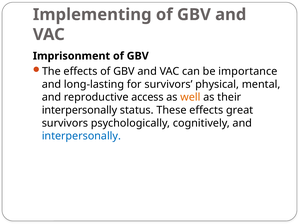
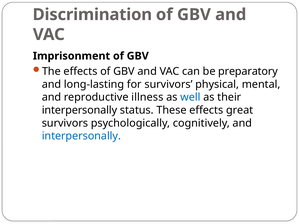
Implementing: Implementing -> Discrimination (92, 15)
importance: importance -> preparatory (248, 71)
access: access -> illness (147, 97)
well colour: orange -> blue (190, 97)
